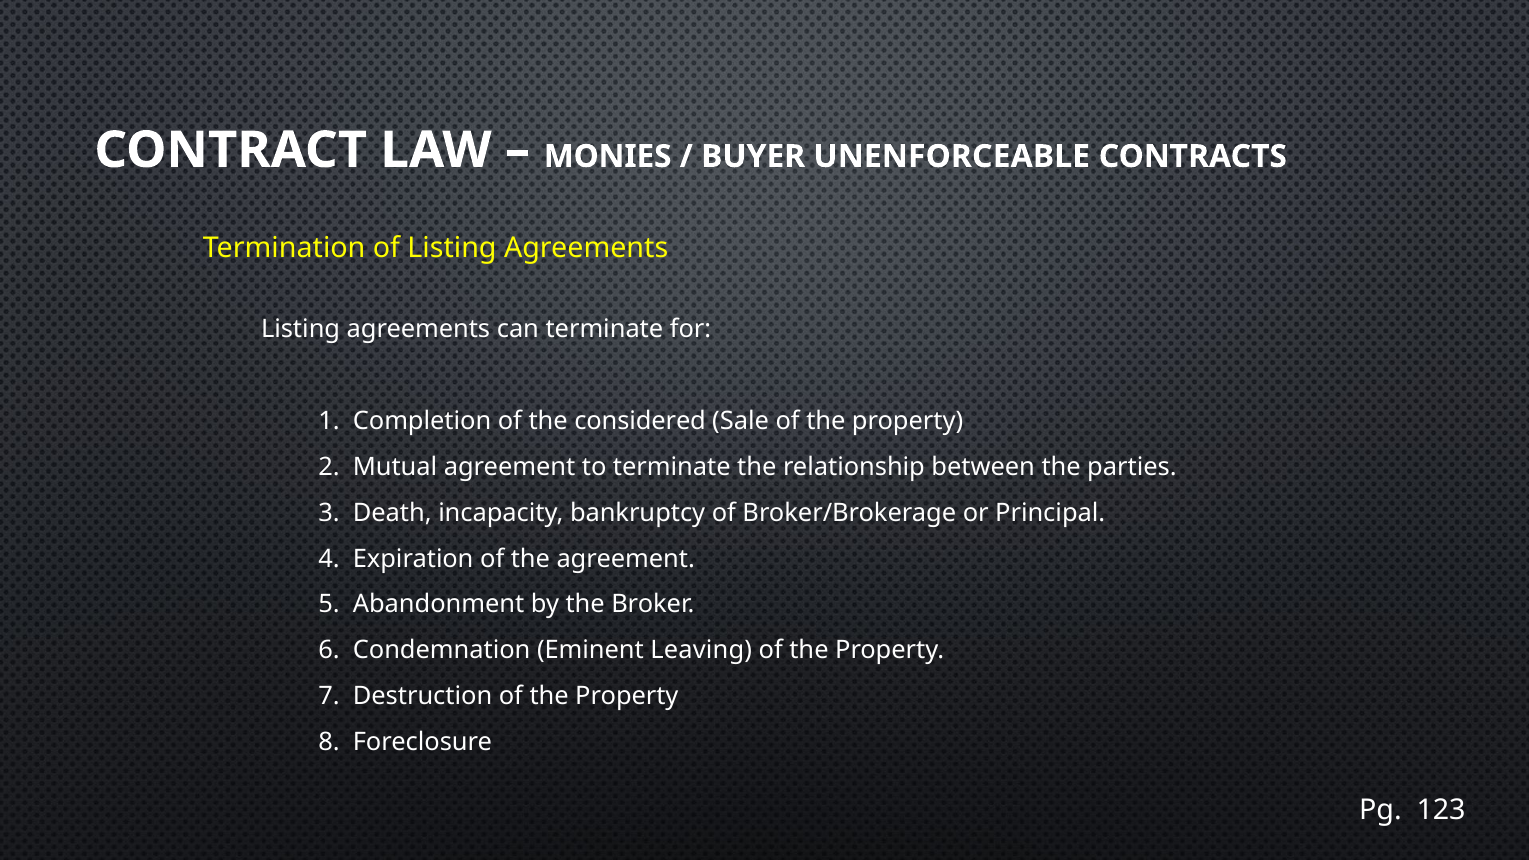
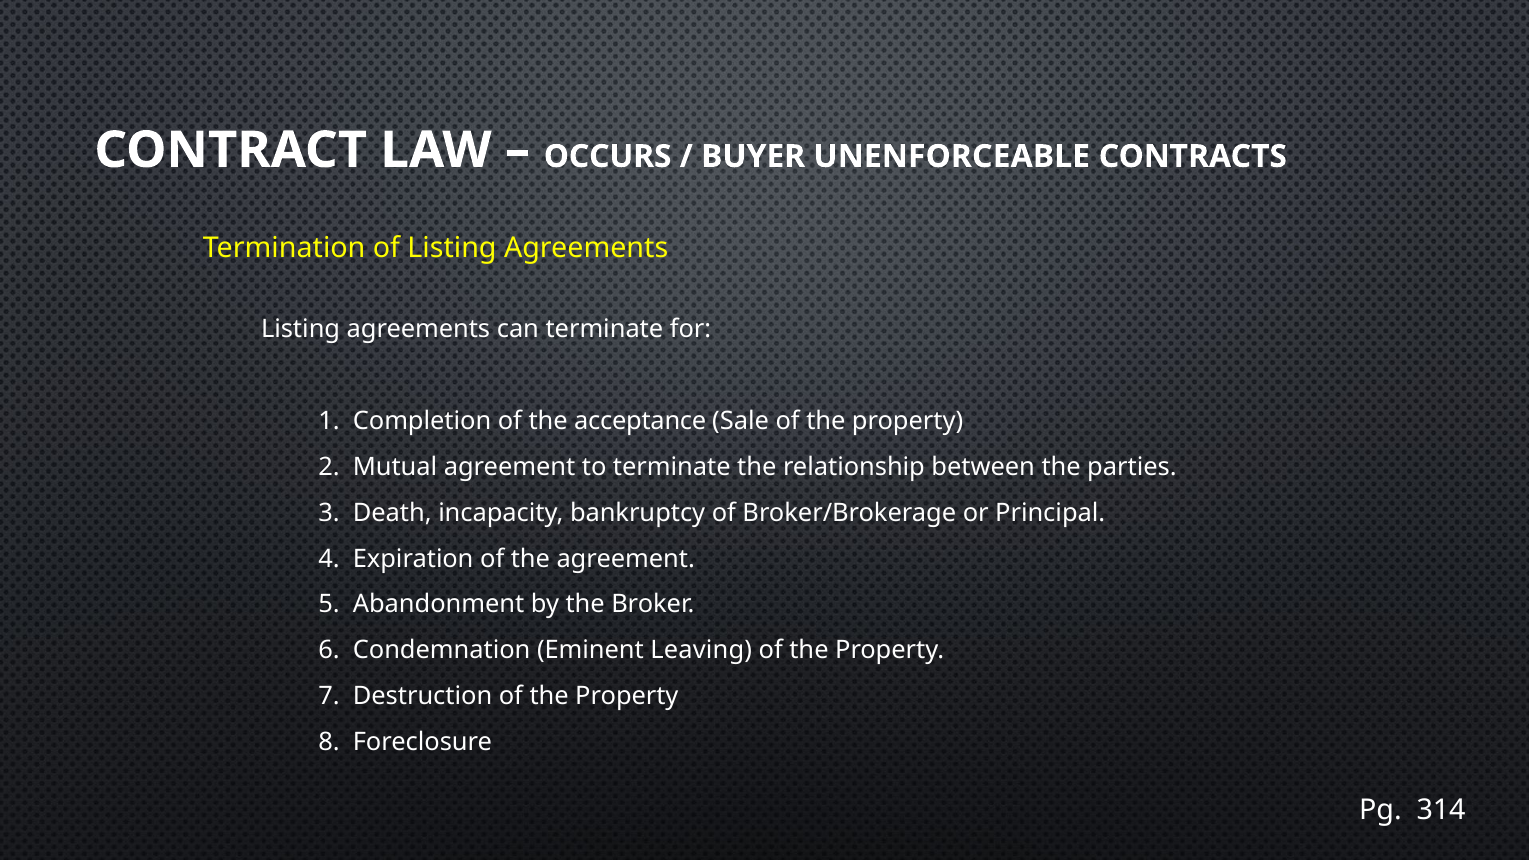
MONIES: MONIES -> OCCURS (608, 156)
considered: considered -> acceptance (640, 421)
123: 123 -> 314 (1441, 810)
